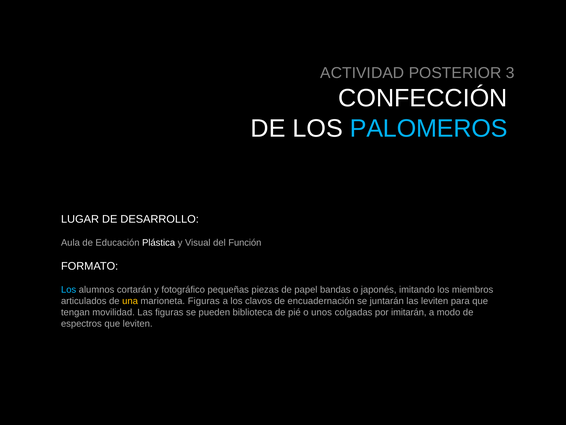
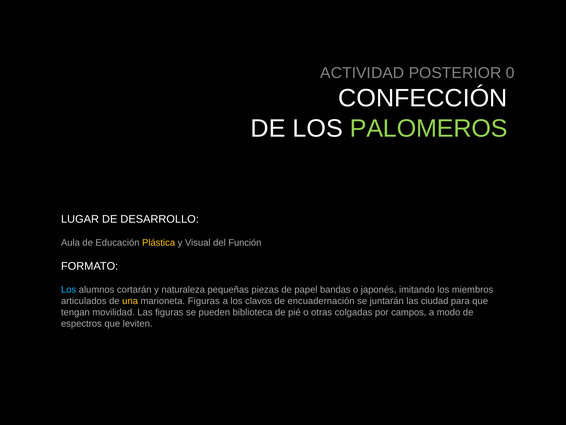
3: 3 -> 0 (510, 73)
PALOMEROS colour: light blue -> light green (429, 128)
Plástica colour: white -> yellow (159, 242)
fotográfico: fotográfico -> naturaleza (183, 289)
las leviten: leviten -> ciudad (435, 301)
unos: unos -> otras (322, 312)
imitarán: imitarán -> campos (409, 312)
